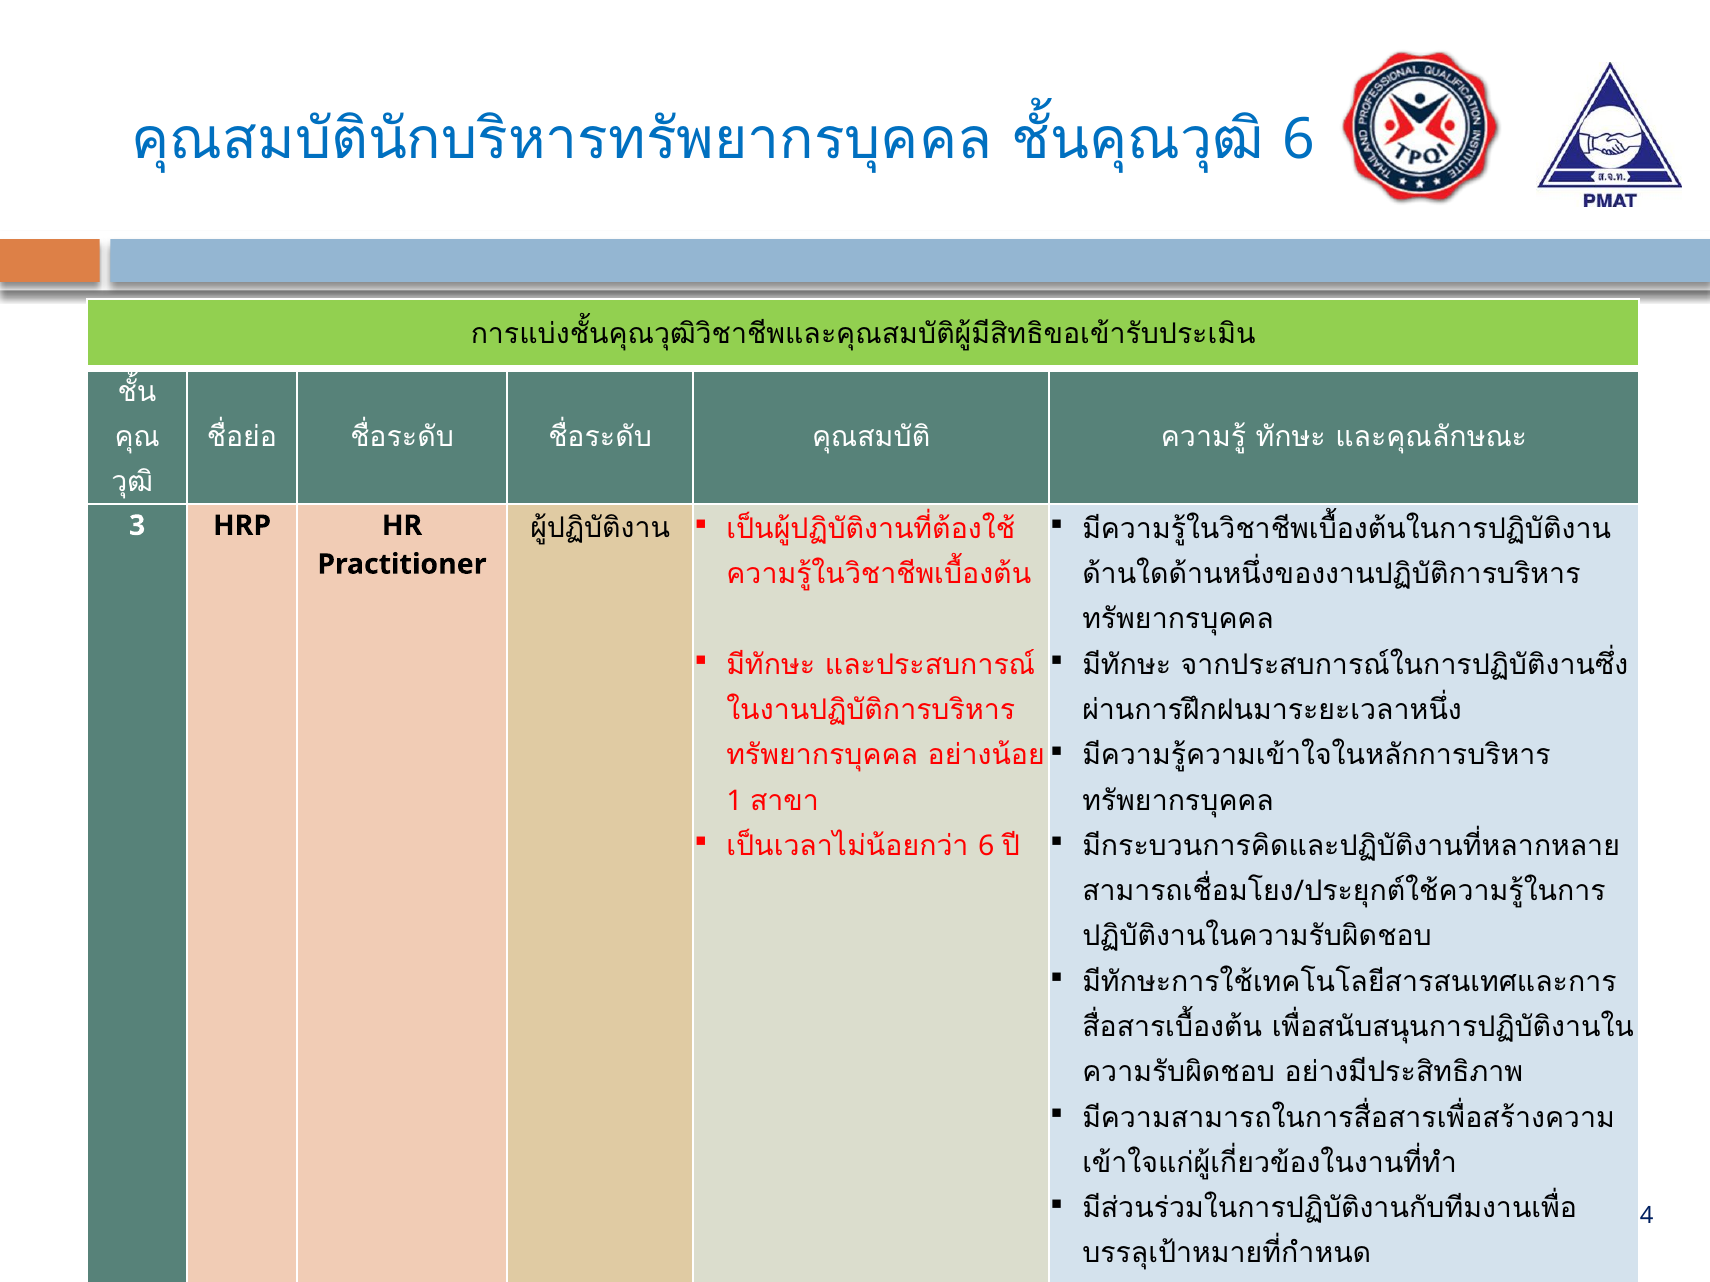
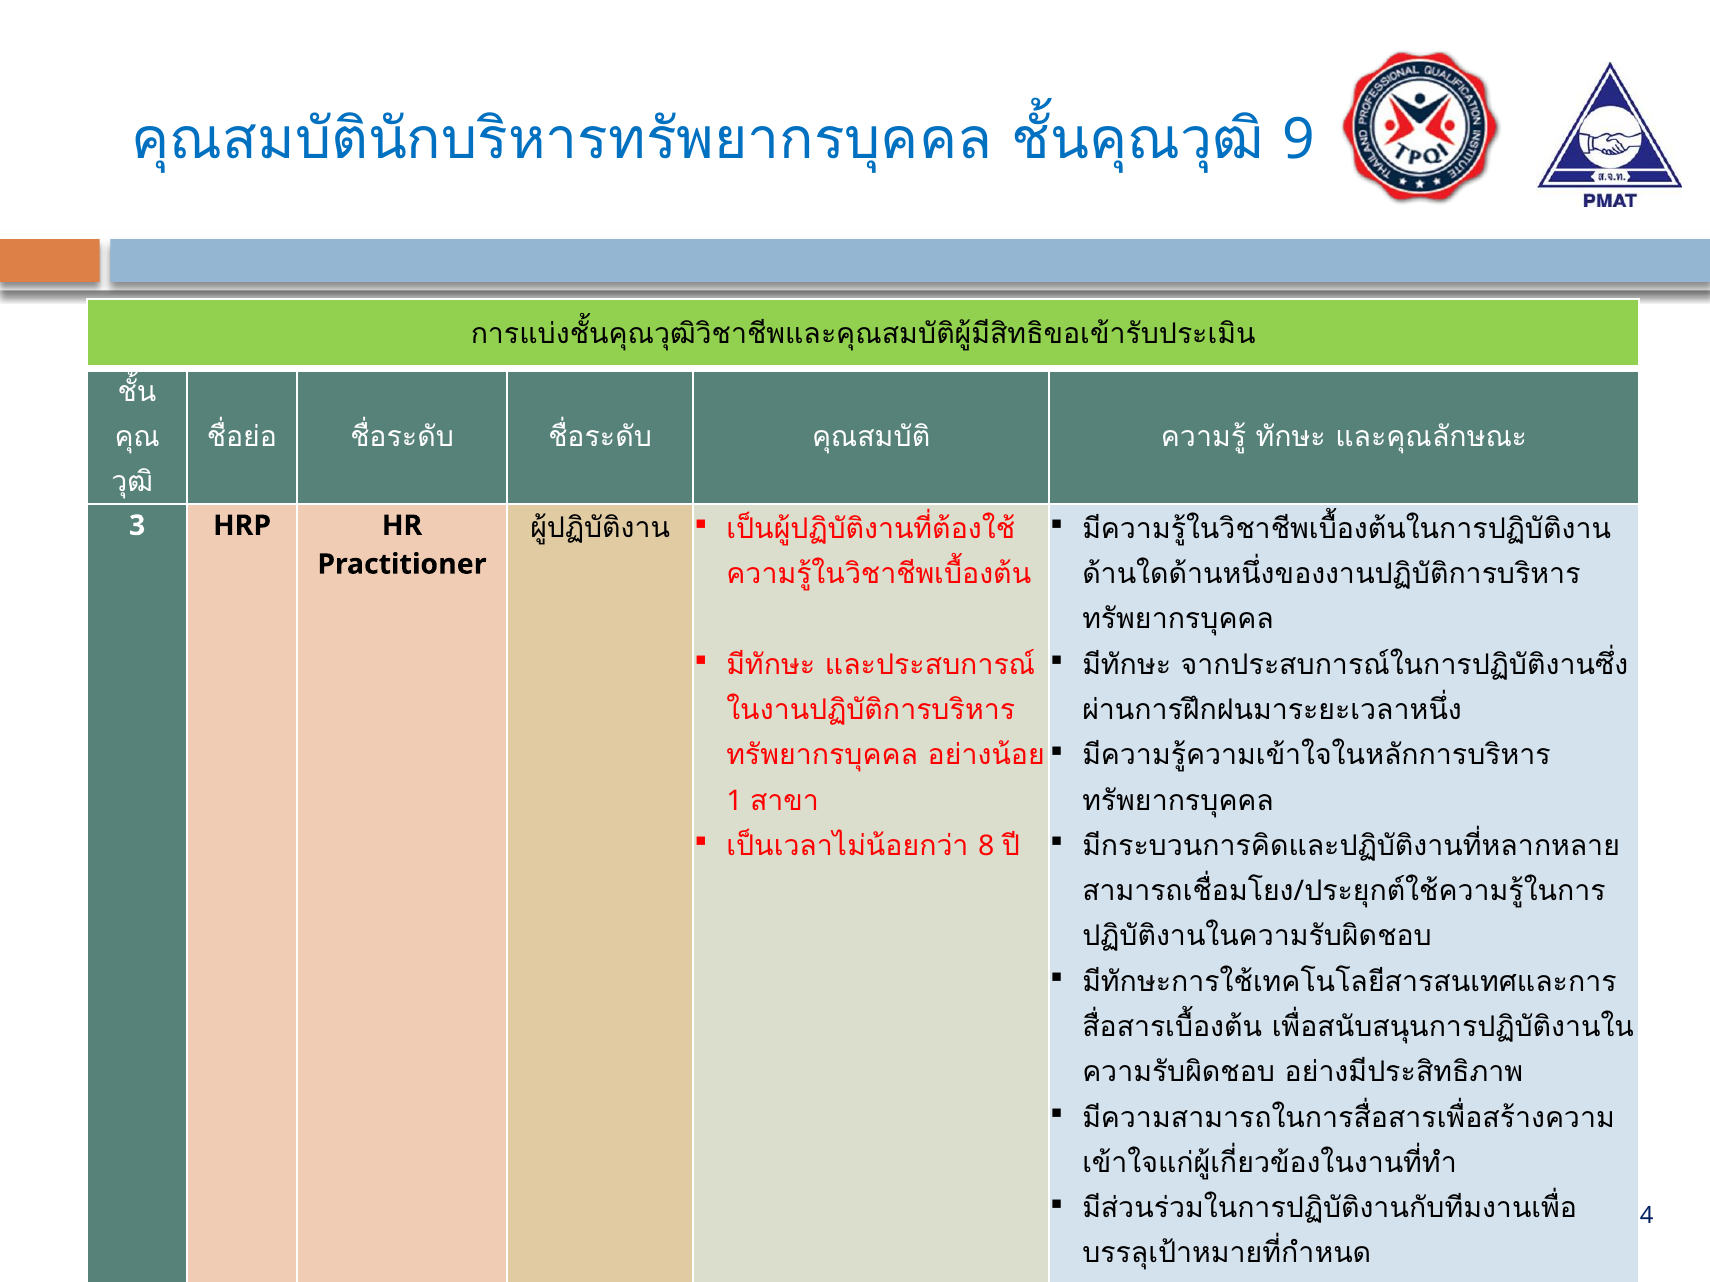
6: 6 -> 9 (1299, 139)
6: 6 -> 8 (986, 846)
